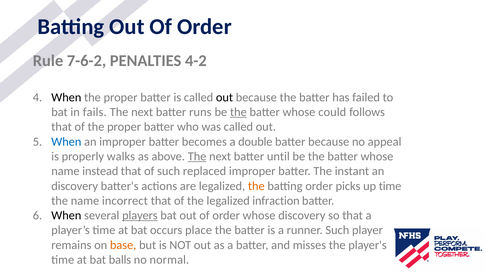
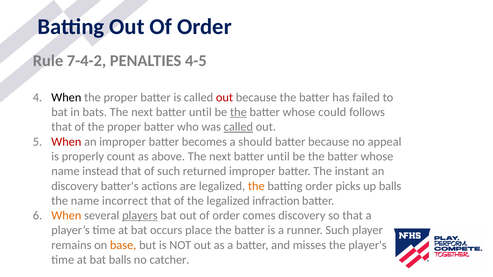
7-6-2: 7-6-2 -> 7-4-2 (87, 61)
4-2: 4-2 -> 4-5 (196, 61)
out colour: black -> red (225, 97)
fails: fails -> bats (95, 112)
runs: runs -> until (200, 112)
called underline: none -> present (238, 127)
When colour: blue -> red (66, 142)
double: double -> should (255, 142)
walks: walks -> count (121, 157)
The underline: present -> none (197, 157)
replaced: replaced -> returned (205, 171)
up time: time -> balls (390, 186)
When colour: black -> orange (66, 216)
order whose: whose -> comes (259, 216)
normal: normal -> catcher (169, 260)
